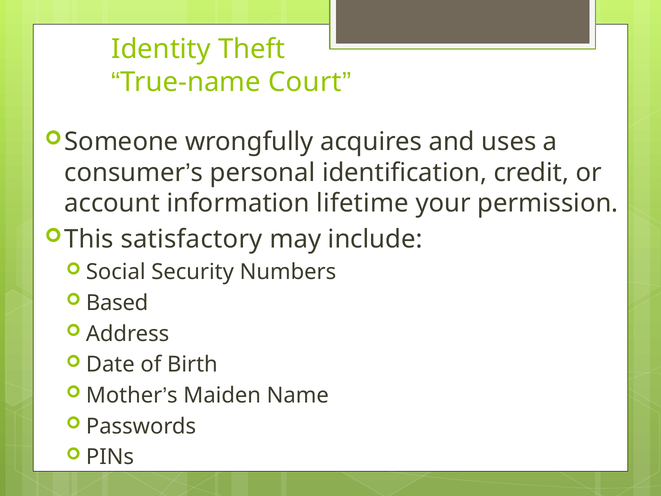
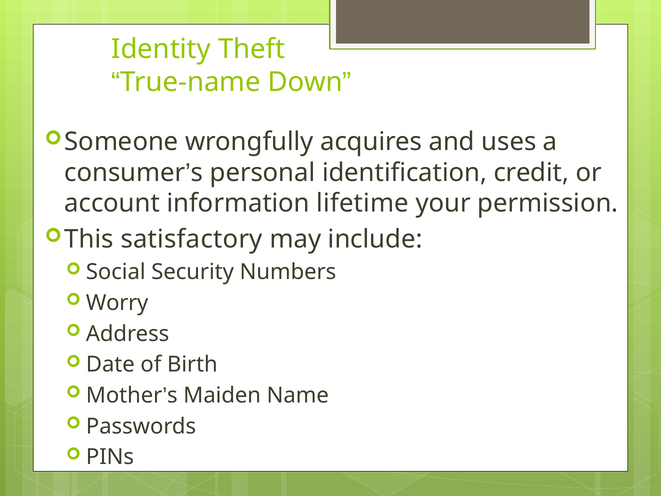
Court: Court -> Down (305, 82)
Based: Based -> Worry (117, 303)
